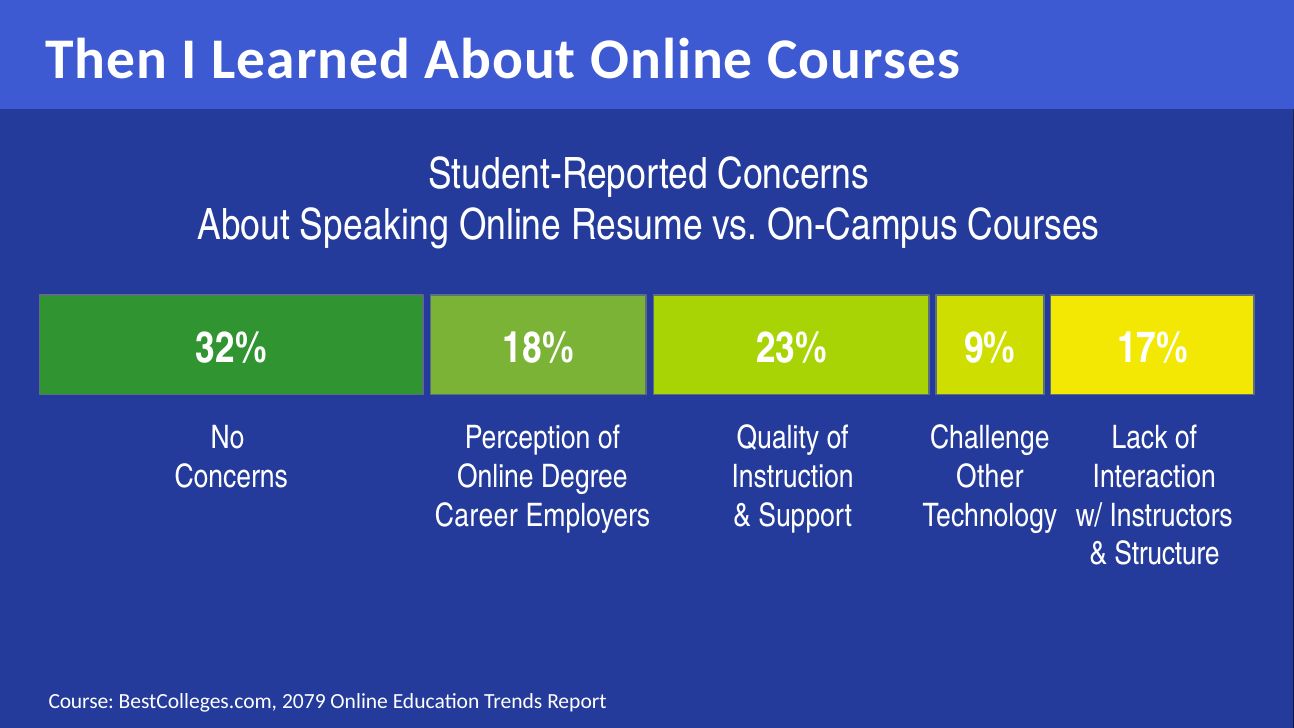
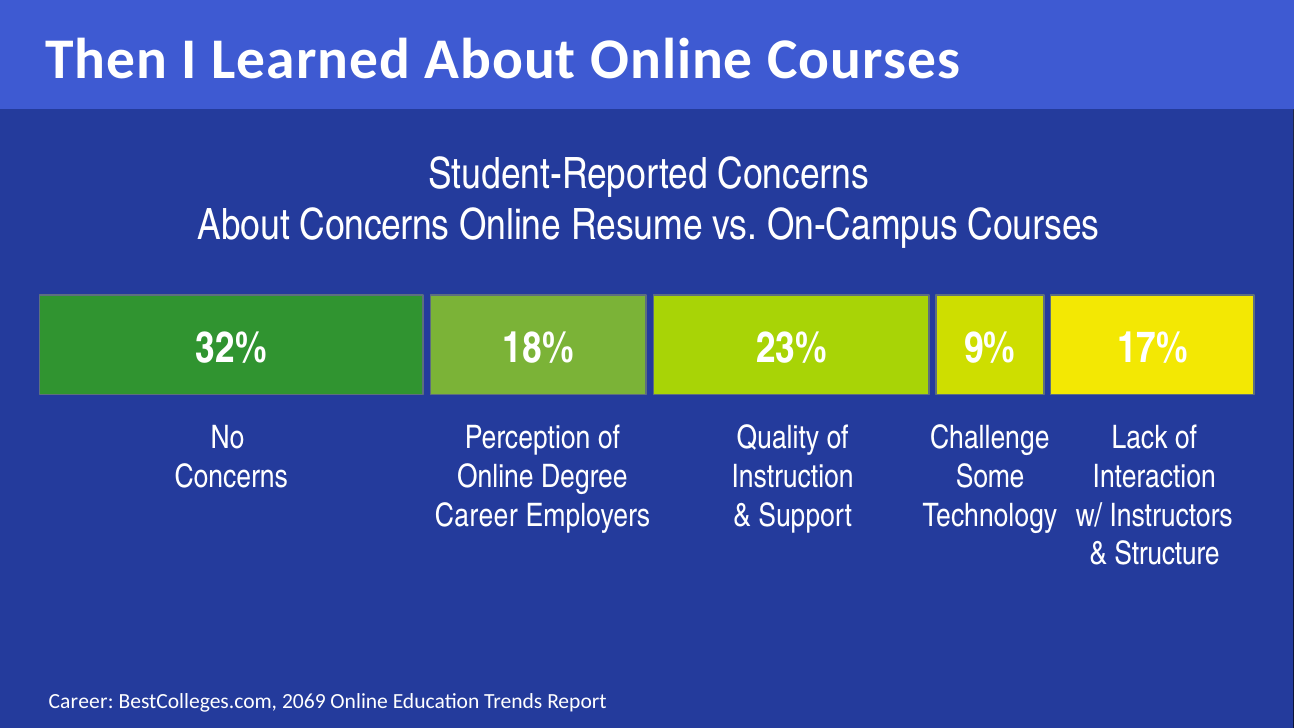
About Speaking: Speaking -> Concerns (375, 226)
Other: Other -> Some (990, 477)
Course: Course -> Career (81, 701)
2079: 2079 -> 2069 (304, 701)
